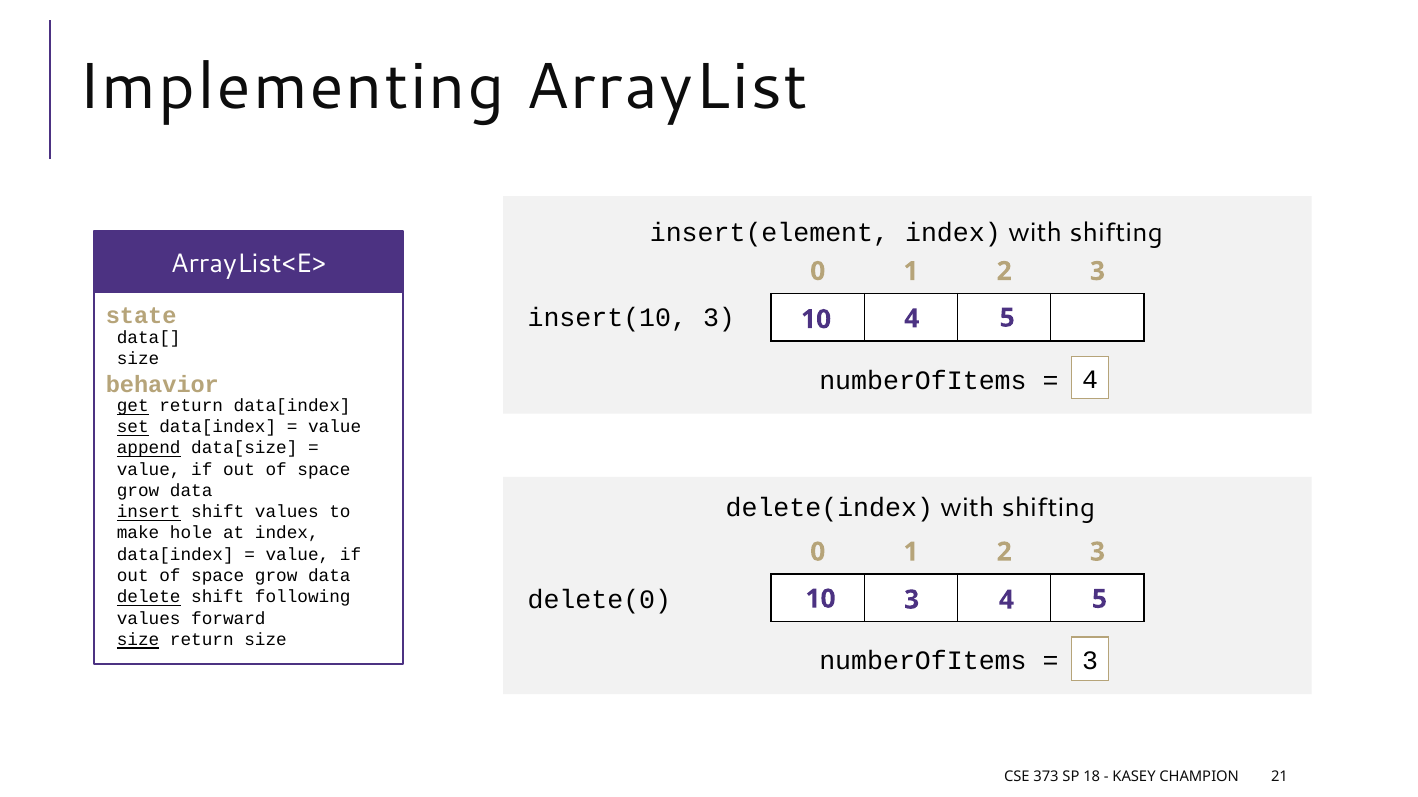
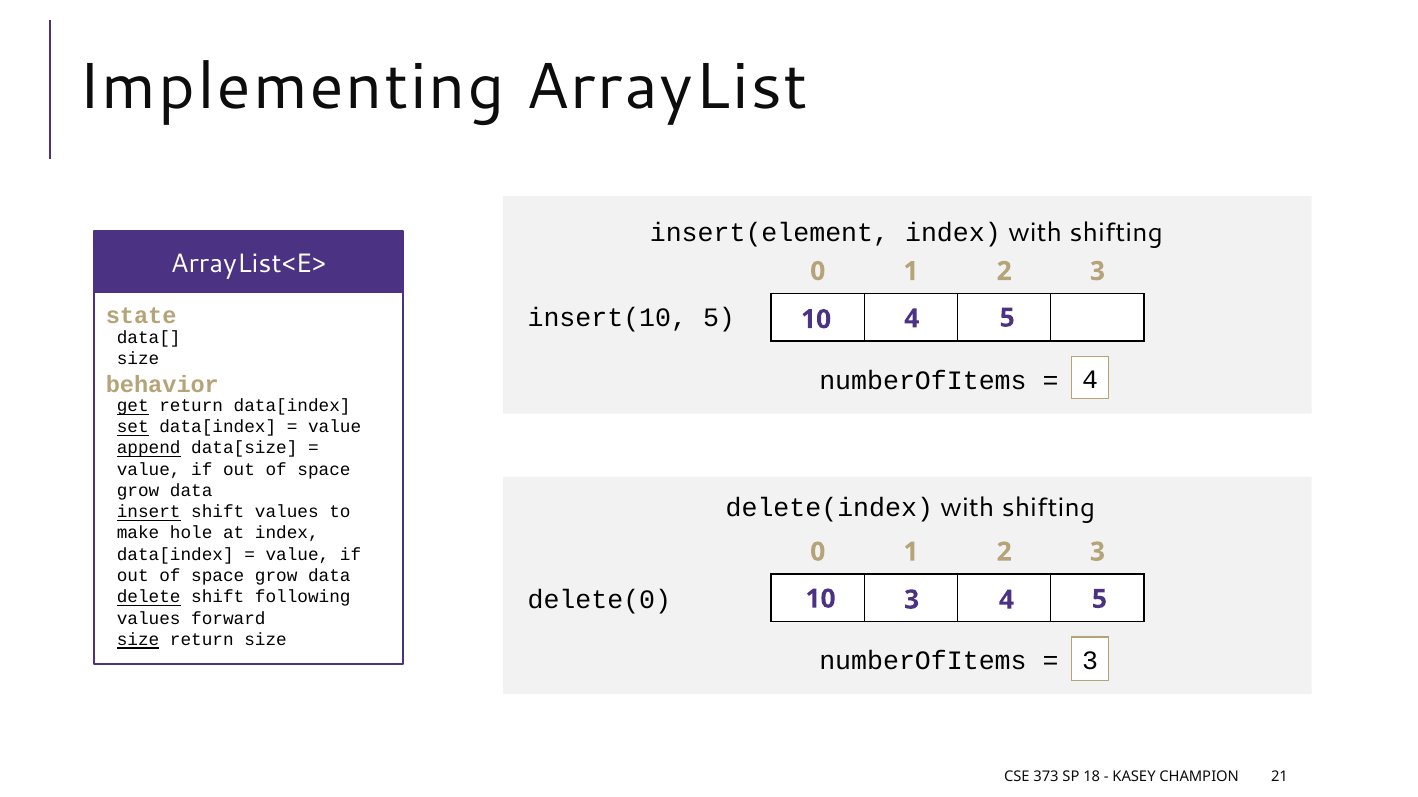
insert(10 3: 3 -> 5 (719, 318)
